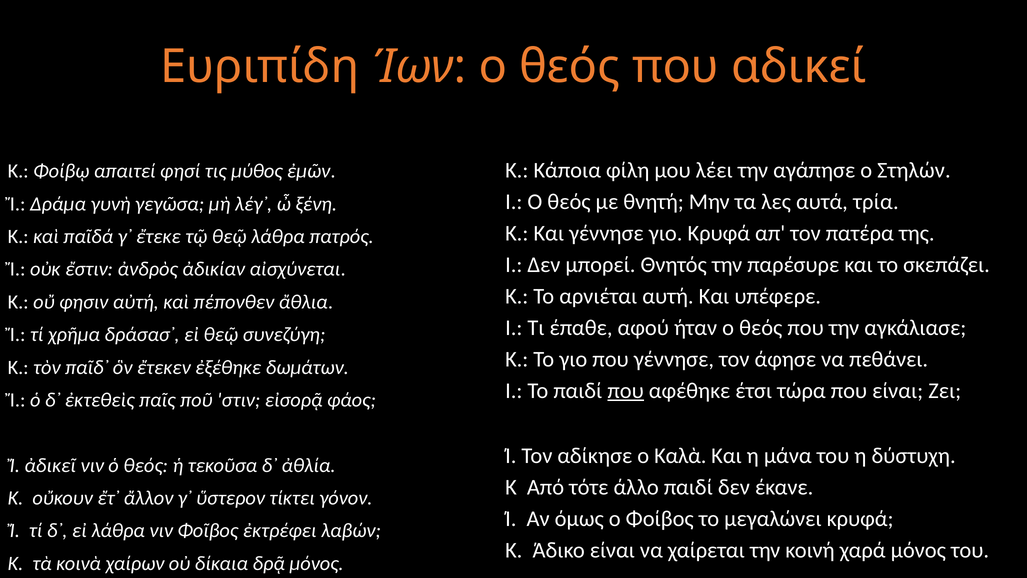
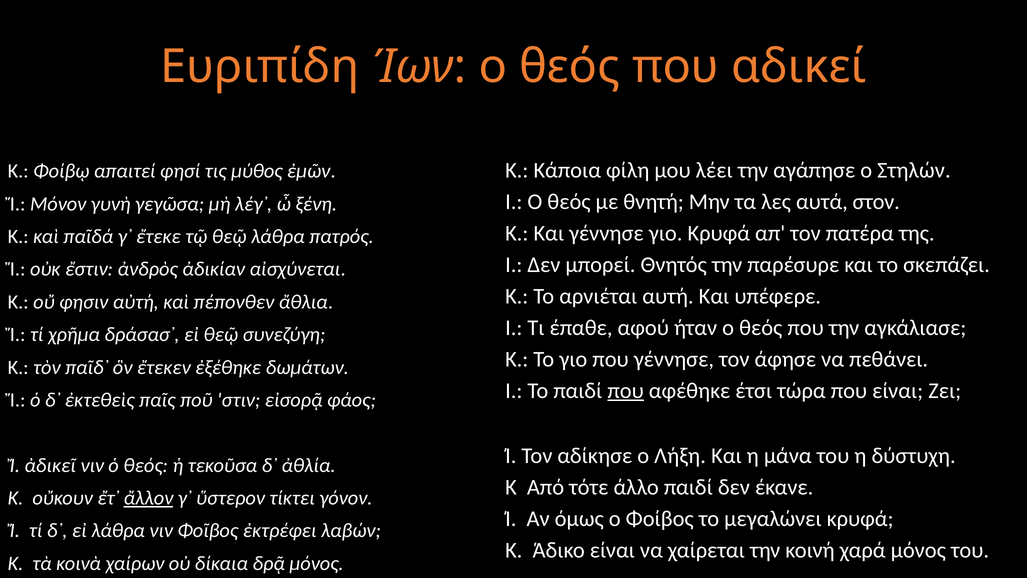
τρία: τρία -> στον (876, 202)
Δράμα: Δράμα -> Μόνον (58, 204)
Καλὰ: Καλὰ -> Λήξη (680, 456)
ἄλλον underline: none -> present (148, 498)
